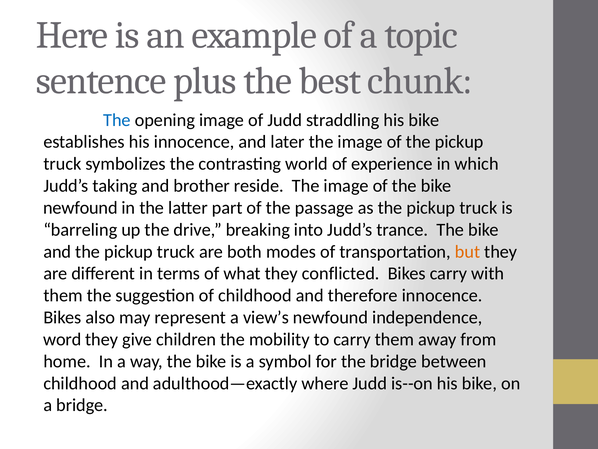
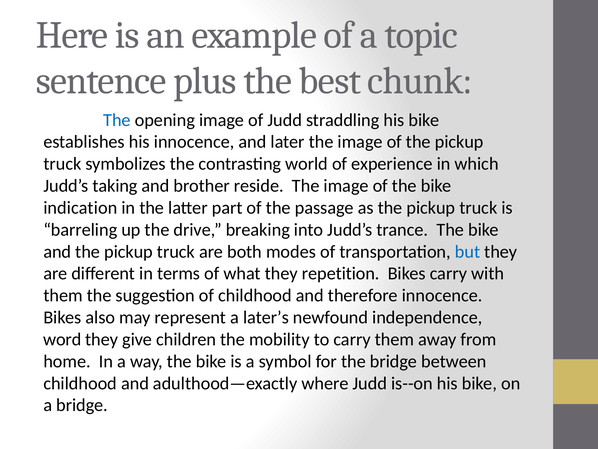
newfound: newfound -> indication (80, 208)
but colour: orange -> blue (467, 251)
conflicted: conflicted -> repetition (341, 273)
view’s: view’s -> later’s (266, 317)
